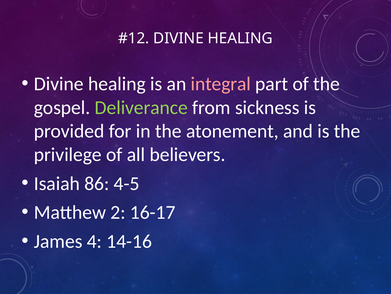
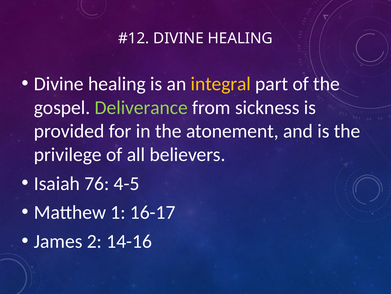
integral colour: pink -> yellow (221, 84)
86: 86 -> 76 (97, 183)
2: 2 -> 1 (118, 212)
4: 4 -> 2 (94, 241)
